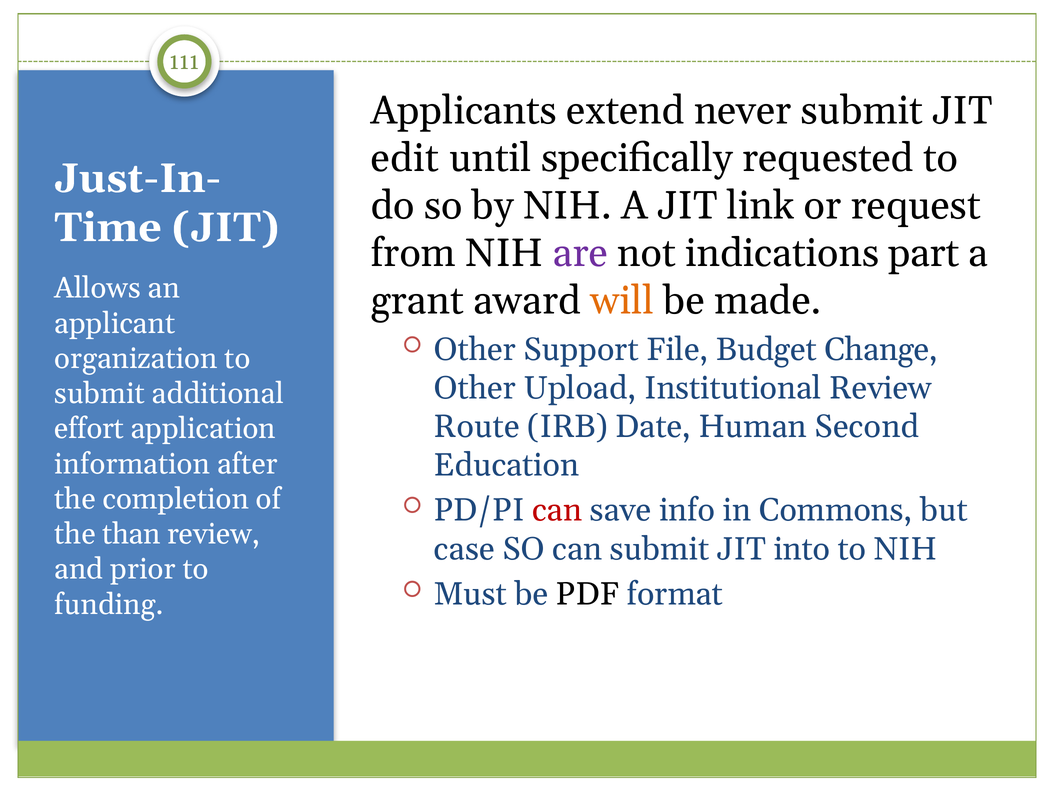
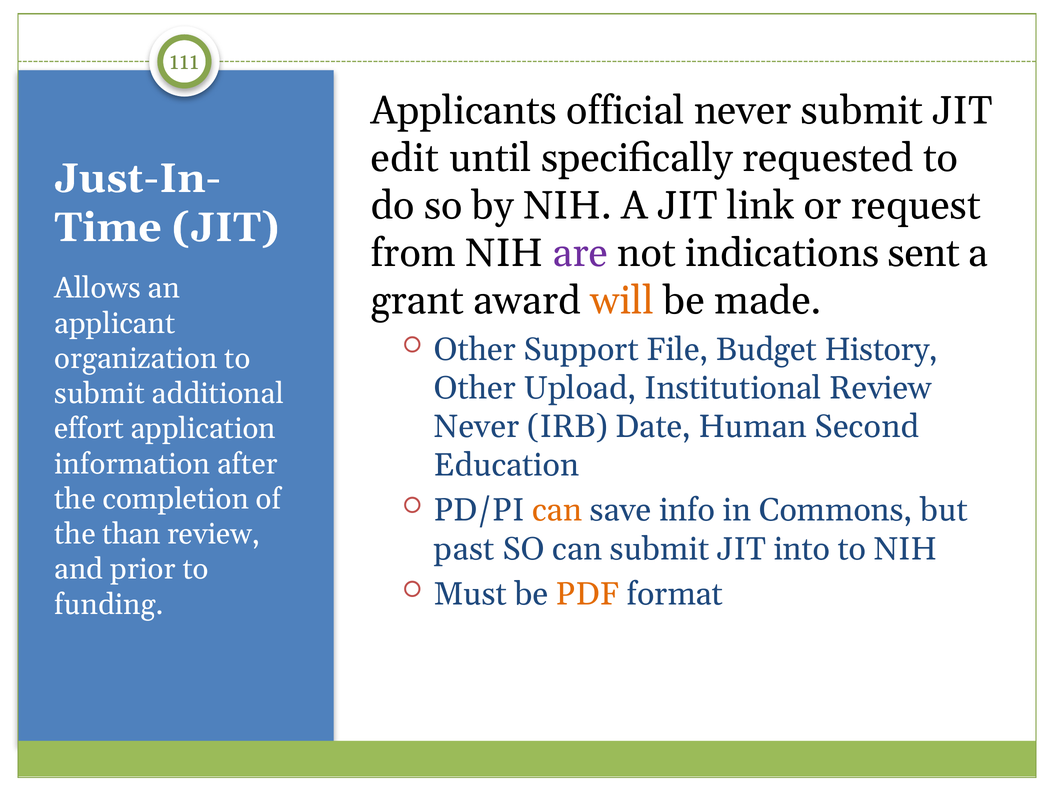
extend: extend -> official (626, 111)
part: part -> sent (924, 253)
Change: Change -> History (881, 350)
Route: Route -> Never (477, 427)
can colour: red -> orange (557, 511)
case: case -> past (464, 549)
PDF colour: black -> orange (587, 594)
